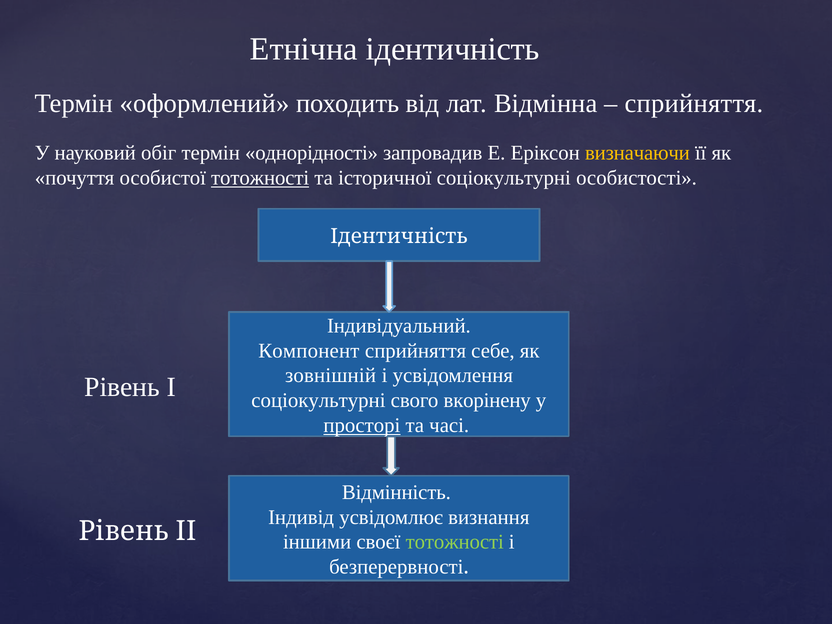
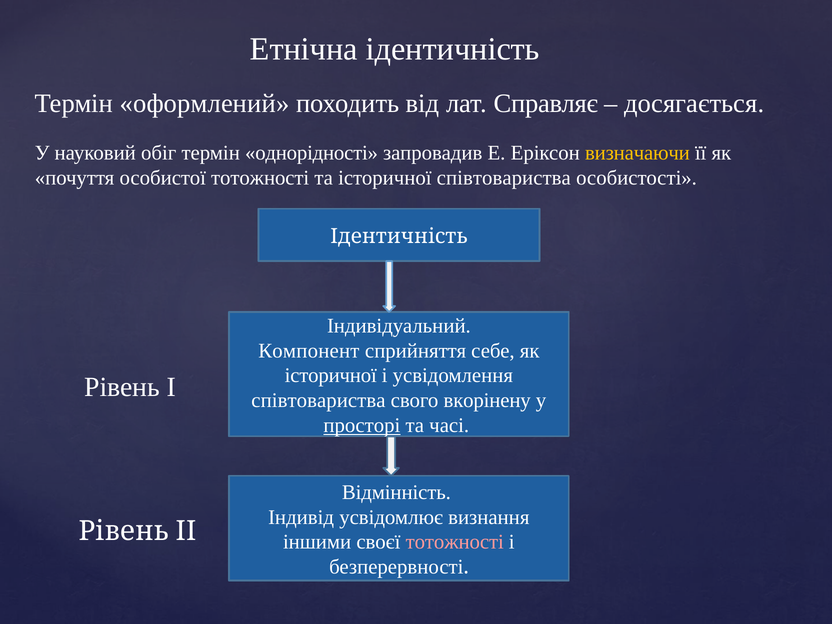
Відмінна: Відмінна -> Справляє (546, 103)
сприйняття: сприйняття -> досягається (694, 103)
тотожності underline: present -> none (260, 178)
історичної соціокультурні: соціокультурні -> співтовариства (504, 178)
зовнішній: зовнішній -> історичної (331, 376)
соціокультурні: соціокультурні -> співтовариства (318, 401)
тотожності colour: light green -> pink (455, 542)
